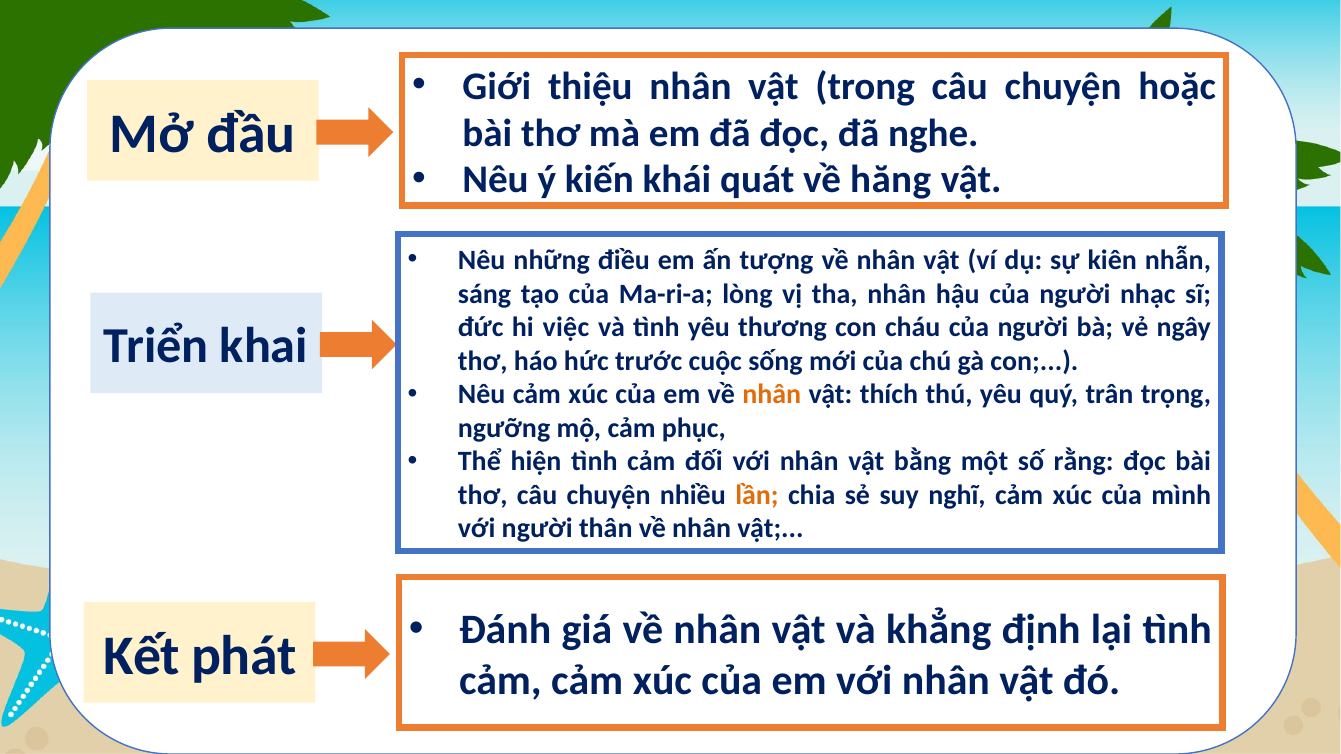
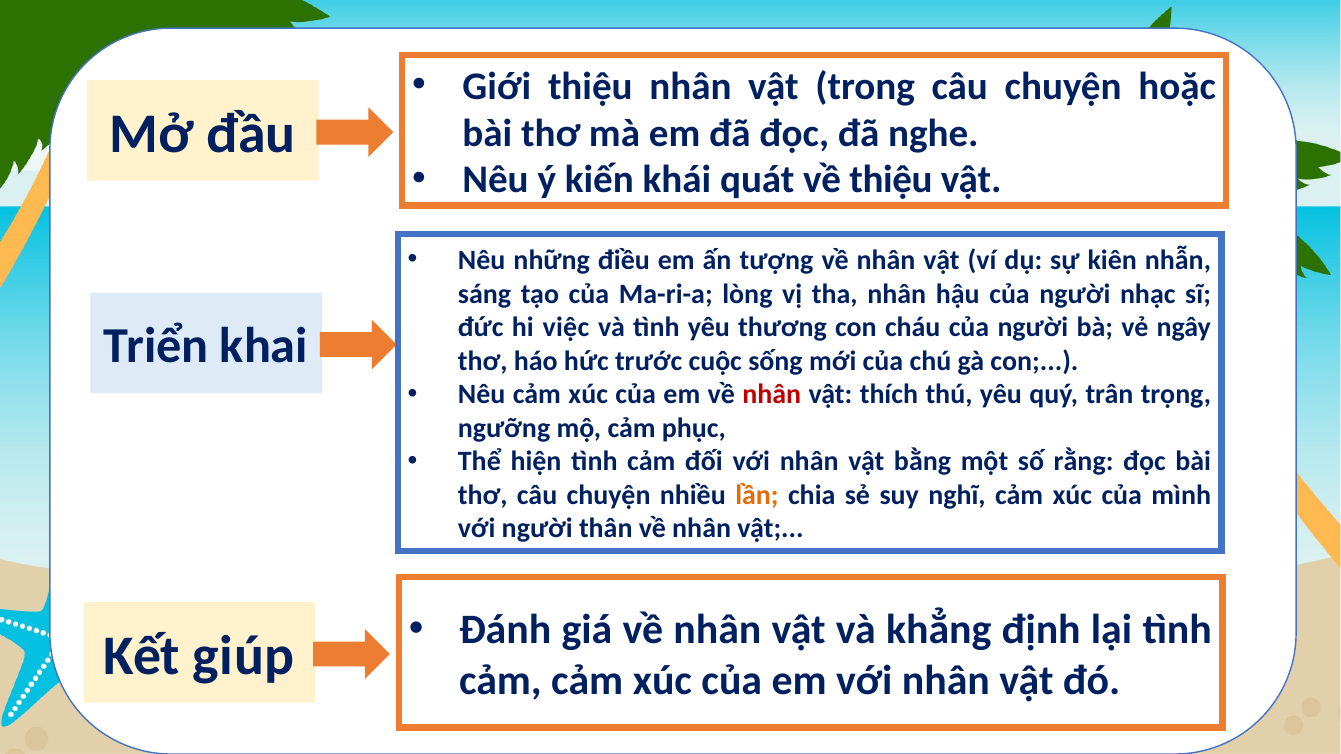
về hăng: hăng -> thiệu (891, 180)
nhân colour: orange -> red (772, 395)
phát: phát -> giúp (244, 656)
